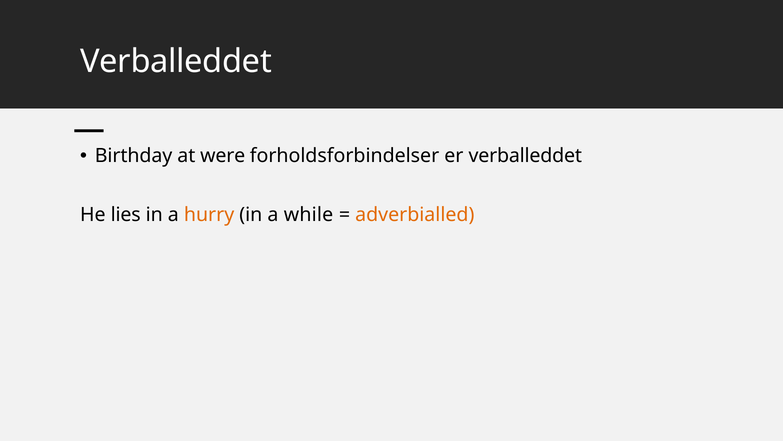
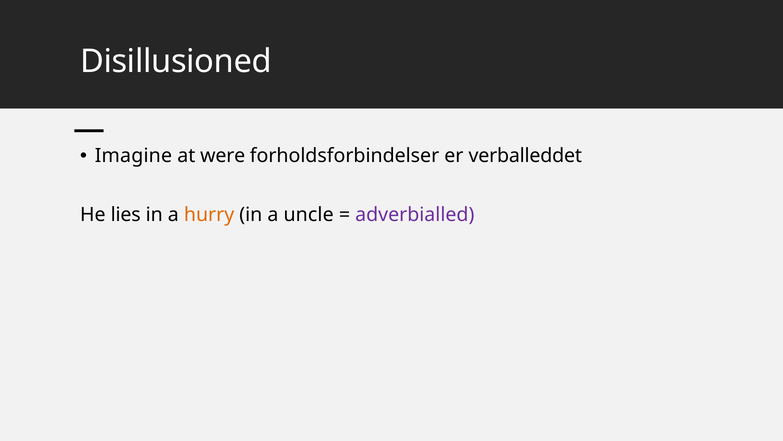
Verballeddet: Verballeddet -> Disillusioned (176, 61)
Birthday: Birthday -> Imagine (133, 156)
while: while -> uncle (309, 214)
adverbialled colour: orange -> purple (415, 214)
